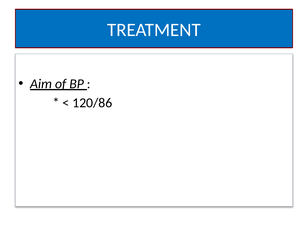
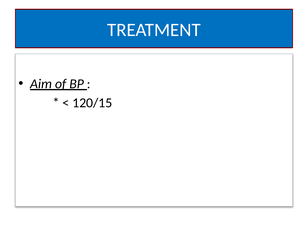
120/86: 120/86 -> 120/15 (92, 103)
